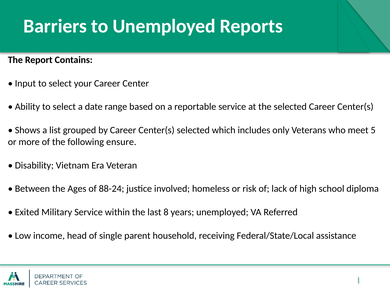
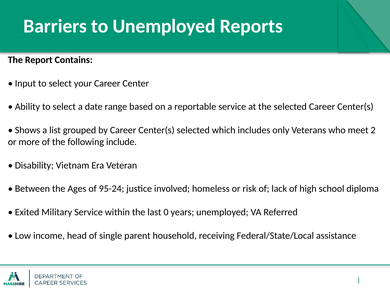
5: 5 -> 2 (373, 130)
ensure: ensure -> include (121, 142)
88-24: 88-24 -> 95-24 (112, 188)
8: 8 -> 0 (166, 212)
